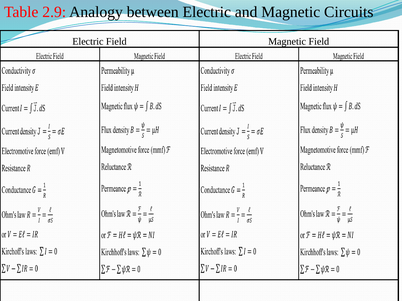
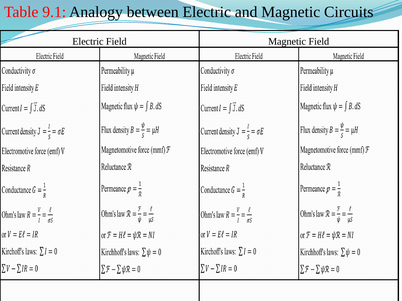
2.9: 2.9 -> 9.1 (54, 12)
